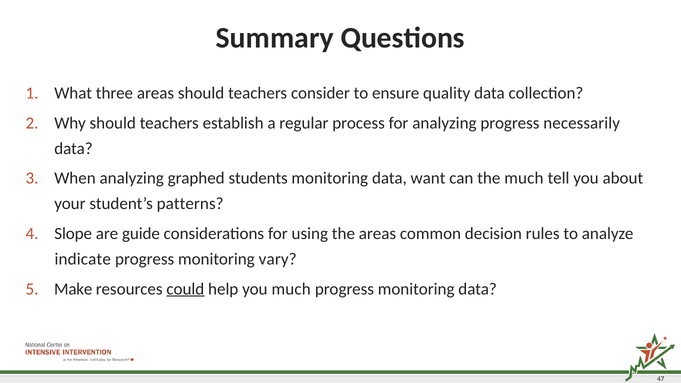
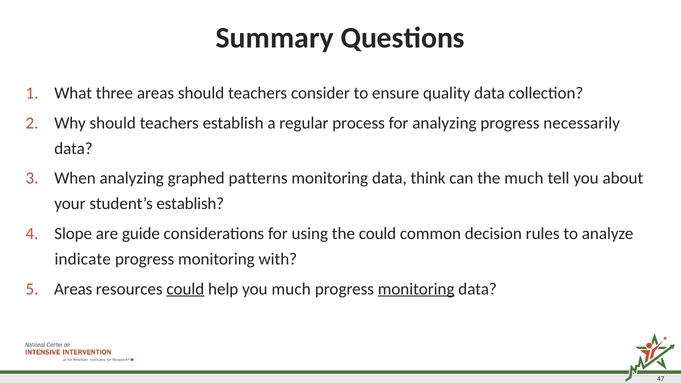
students: students -> patterns (258, 178)
want: want -> think (428, 178)
student’s patterns: patterns -> establish (190, 204)
the areas: areas -> could (377, 234)
vary: vary -> with (278, 259)
Make: Make -> Areas (73, 289)
monitoring underline: none -> present (416, 289)
